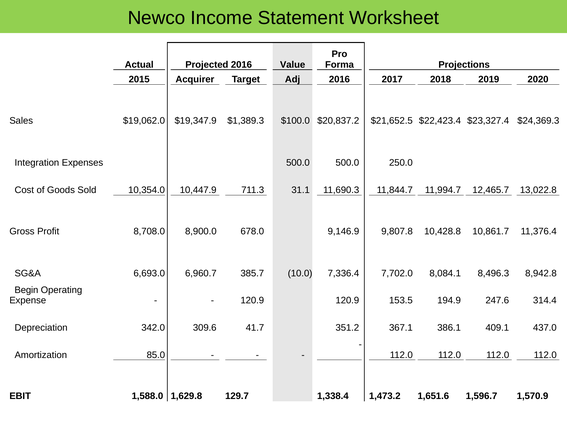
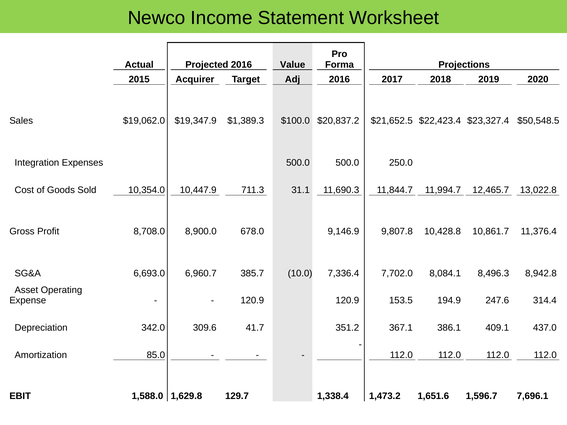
$24,369.3: $24,369.3 -> $50,548.5 (538, 121)
Begin: Begin -> Asset (26, 290)
1,570.9: 1,570.9 -> 7,696.1 (533, 396)
